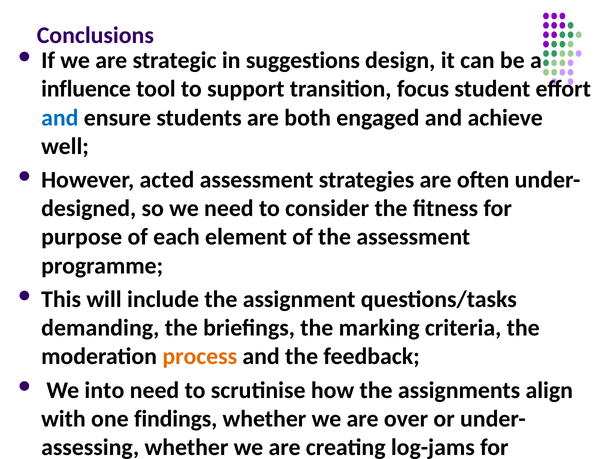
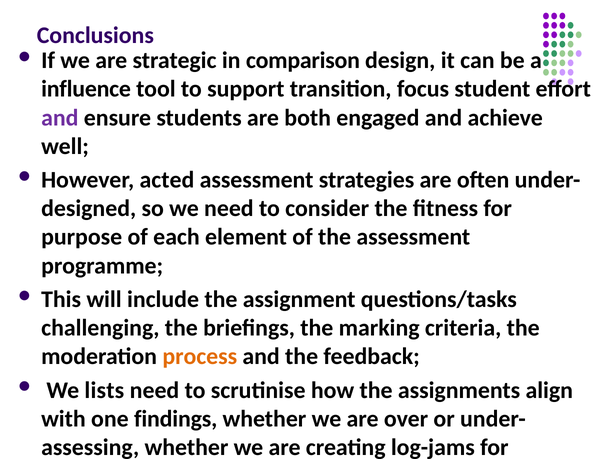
suggestions: suggestions -> comparison (303, 61)
and colour: blue -> purple (60, 118)
demanding: demanding -> challenging (100, 328)
into: into -> lists (104, 391)
